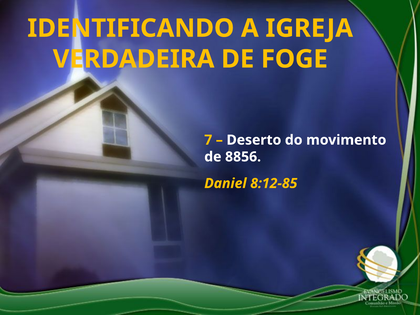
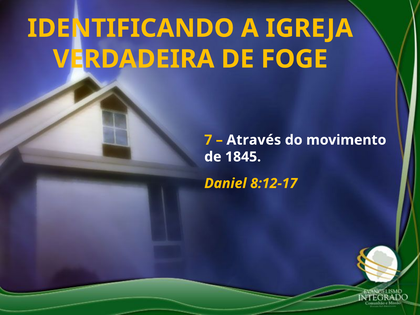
Deserto: Deserto -> Através (254, 140)
8856: 8856 -> 1845 (243, 157)
8:12-85: 8:12-85 -> 8:12-17 (274, 183)
